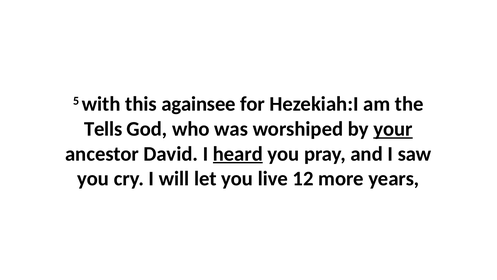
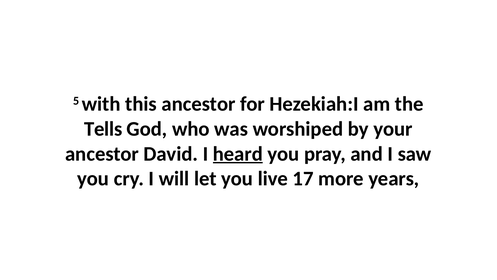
this againsee: againsee -> ancestor (199, 104)
your underline: present -> none (393, 129)
12: 12 -> 17 (303, 178)
